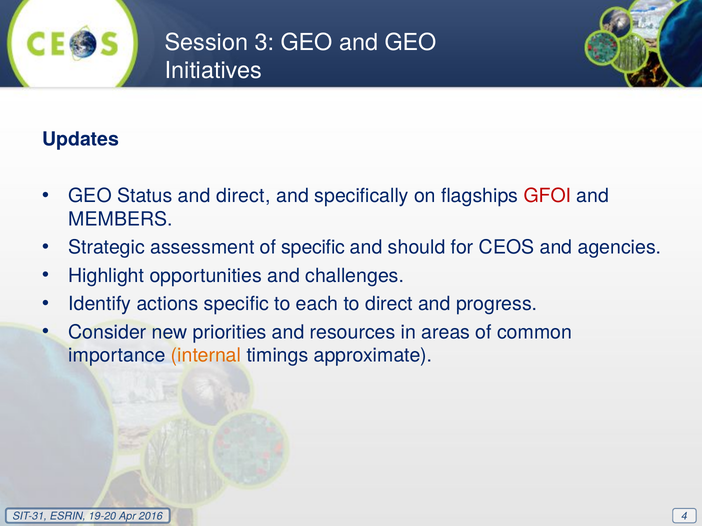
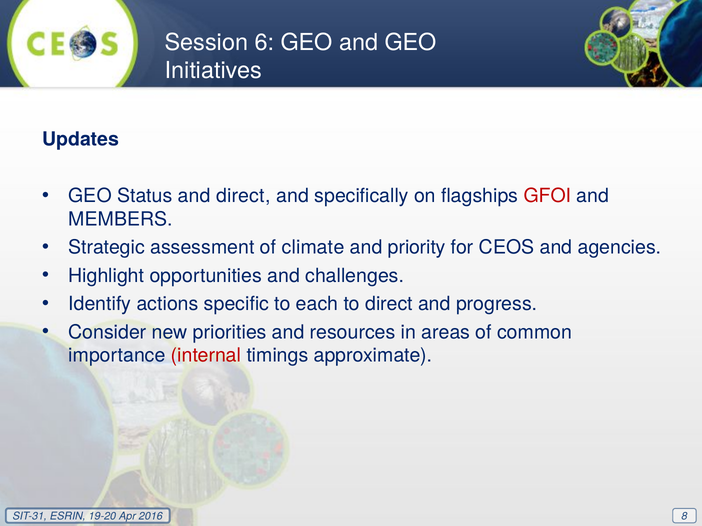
3: 3 -> 6 (264, 43)
of specific: specific -> climate (313, 248)
should: should -> priority (417, 248)
internal colour: orange -> red (206, 356)
4: 4 -> 8 (684, 517)
